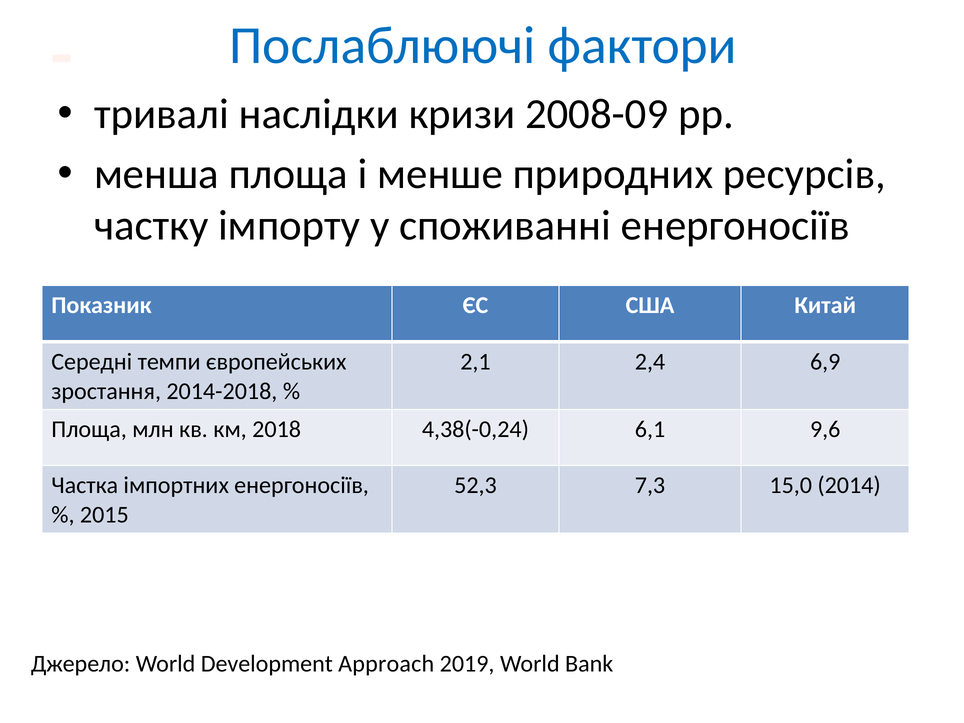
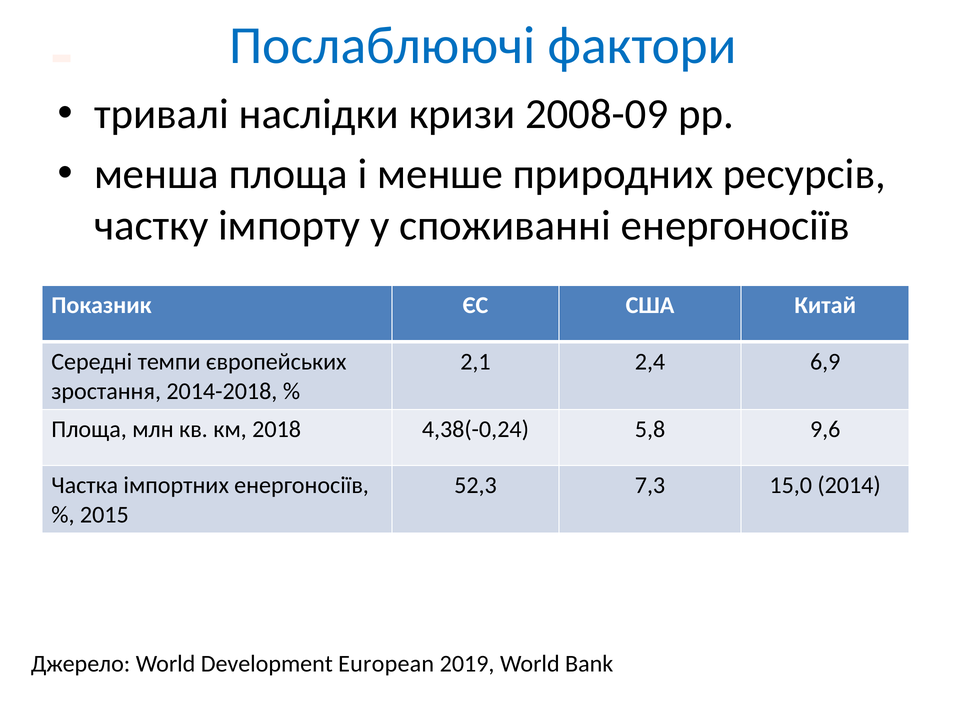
6,1: 6,1 -> 5,8 (650, 429)
Approach: Approach -> European (386, 664)
